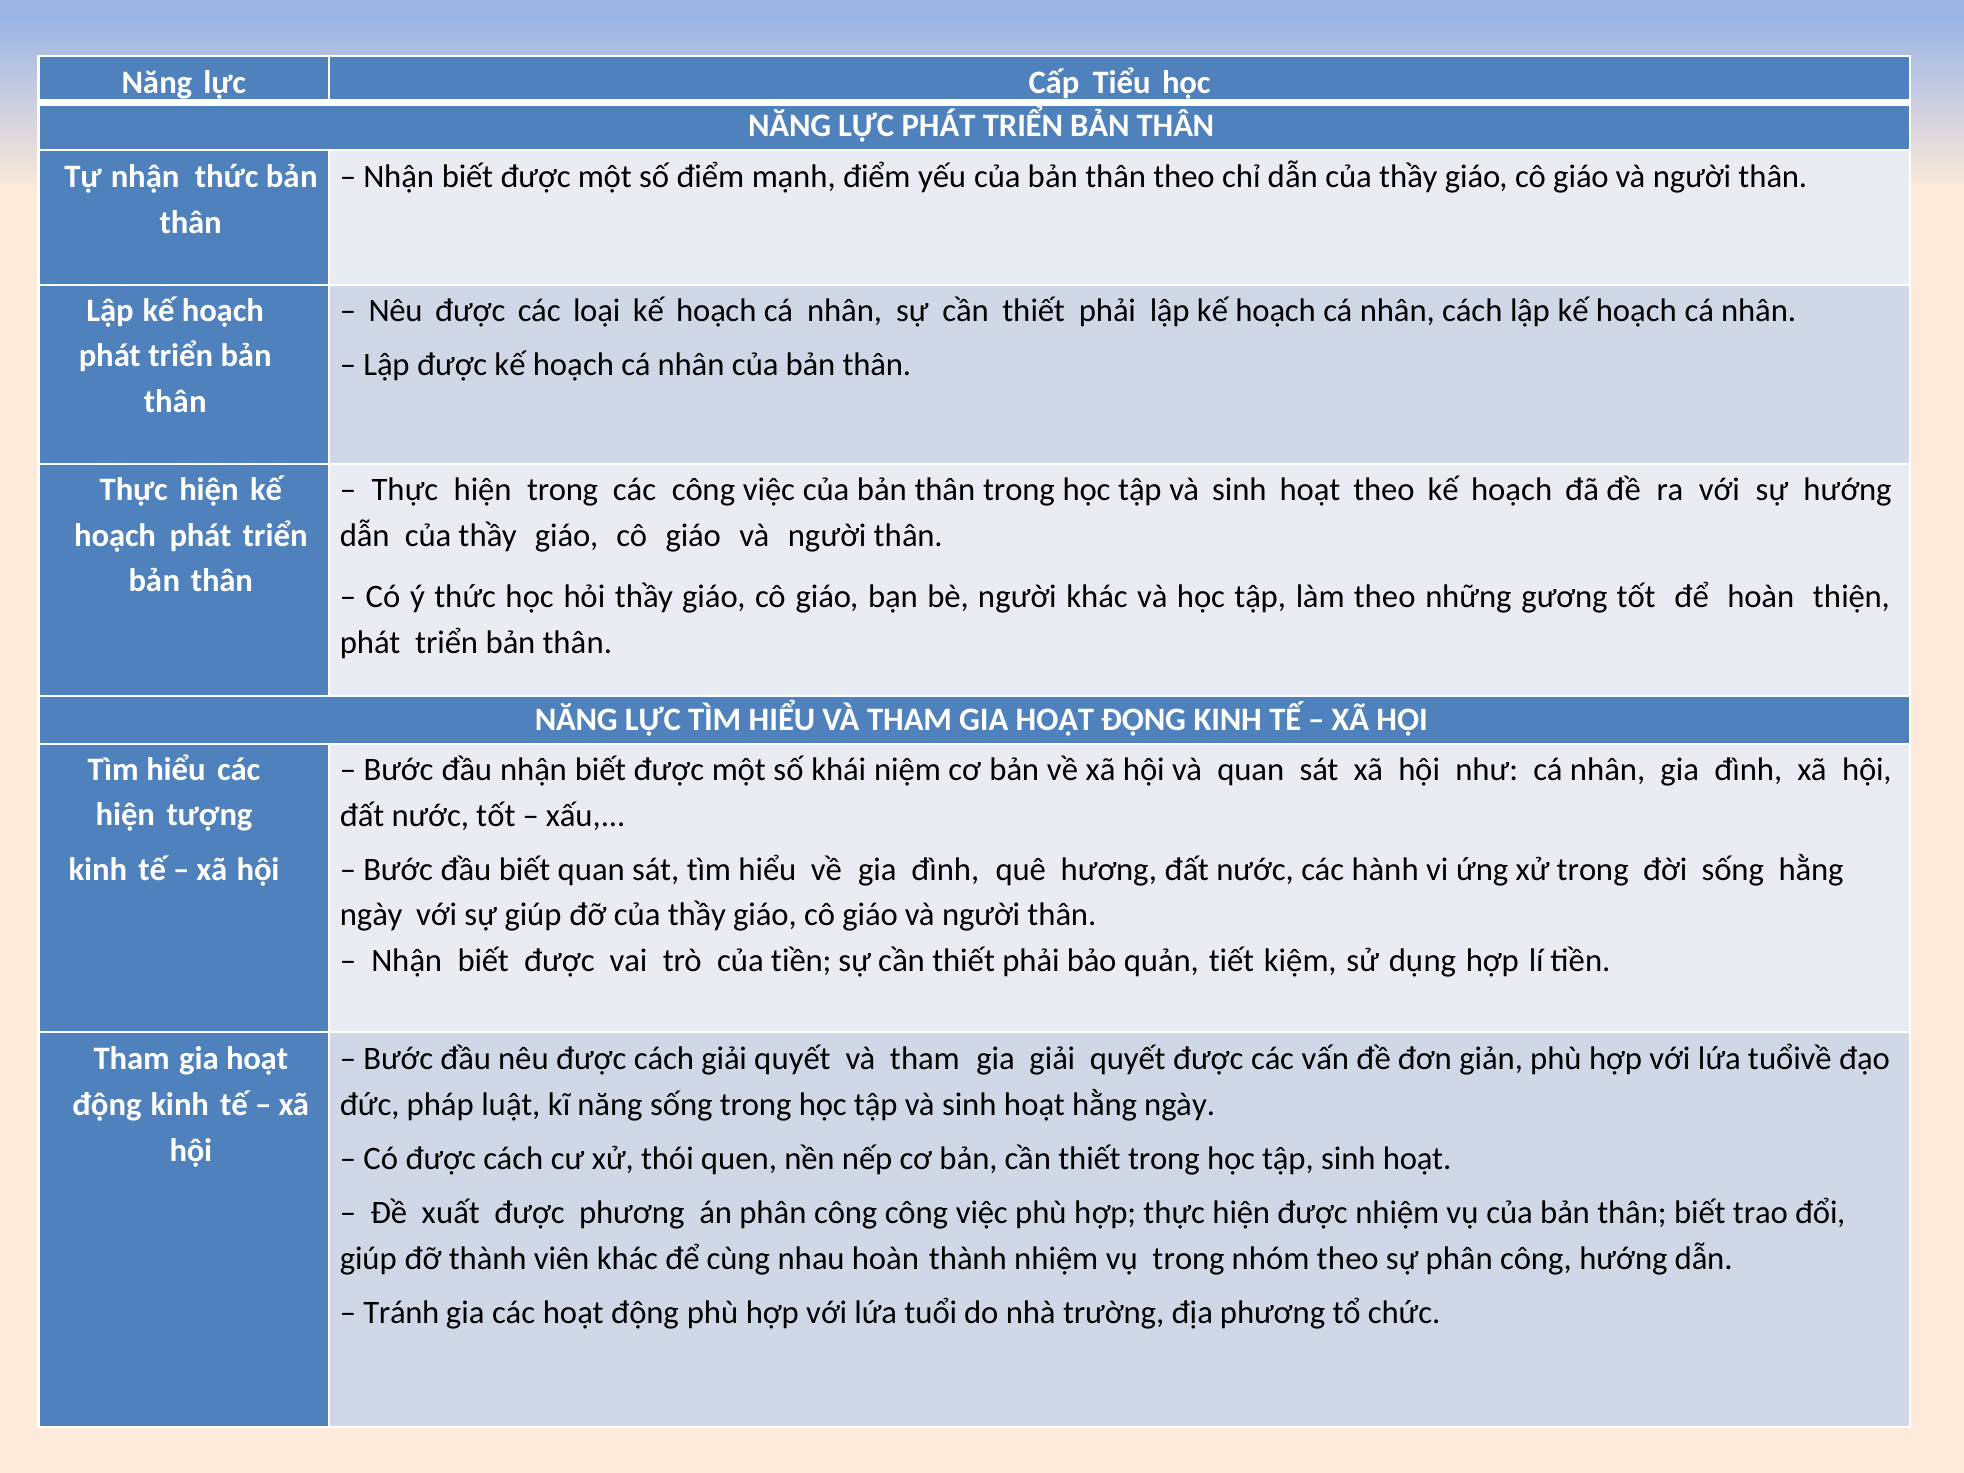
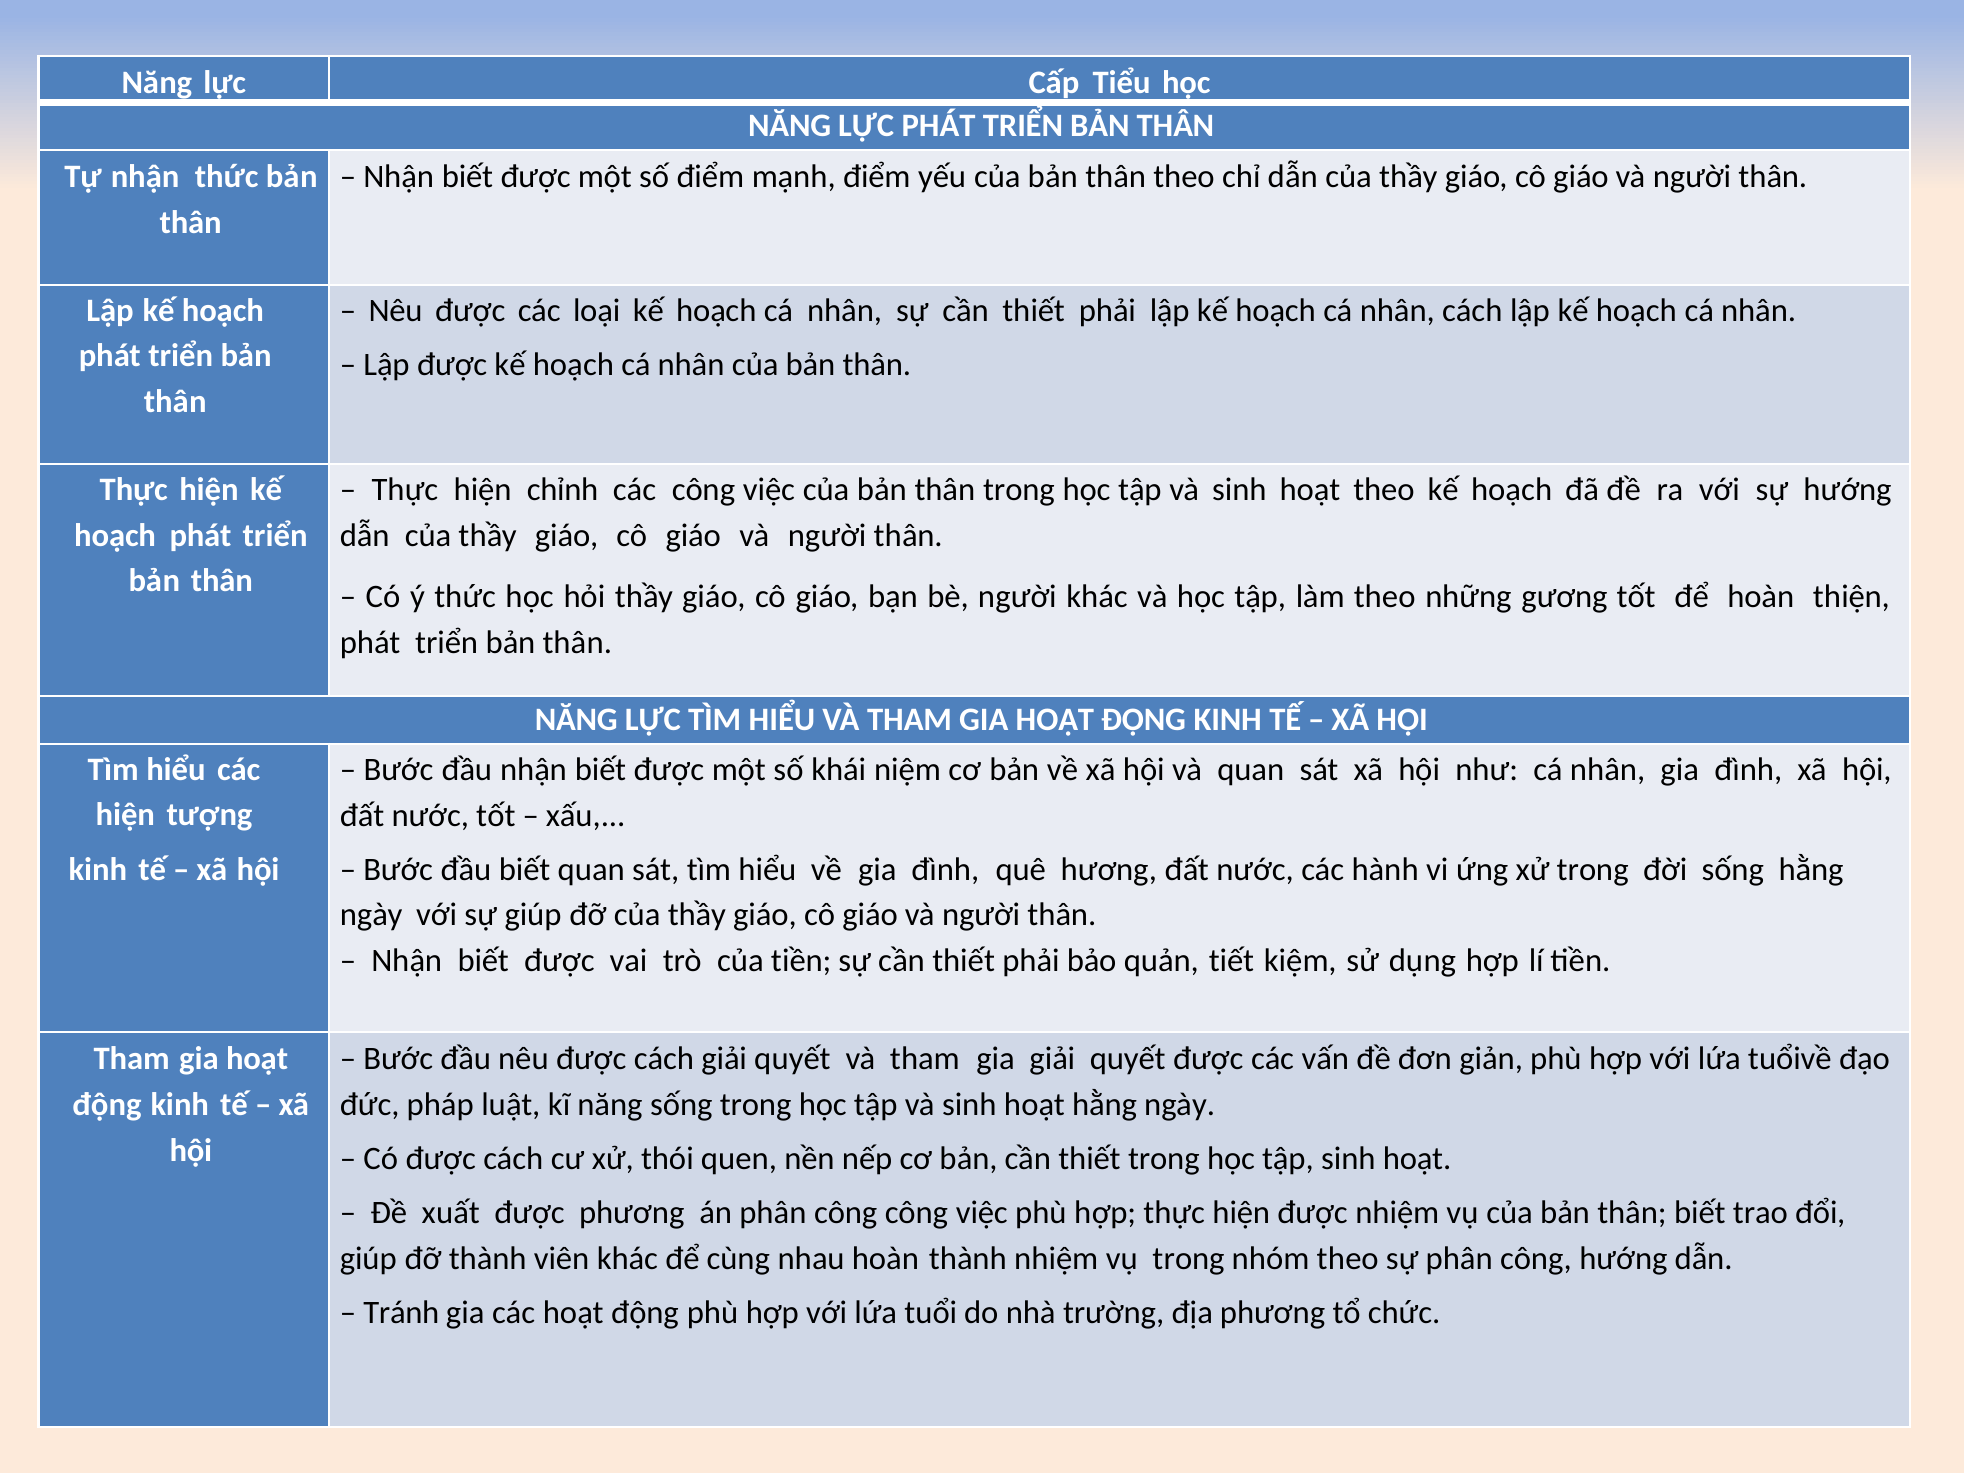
hiện trong: trong -> chỉnh (563, 490)
